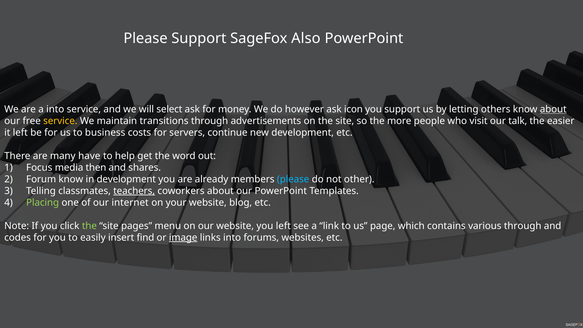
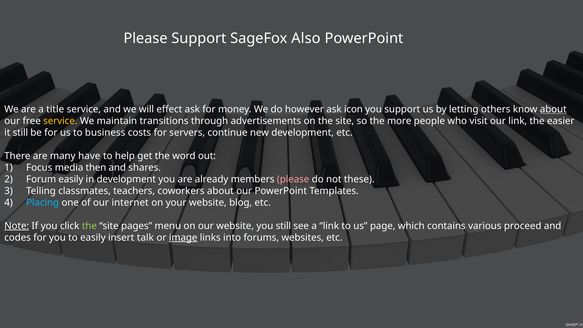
a into: into -> title (55, 109)
select: select -> effect (169, 109)
our talk: talk -> link (518, 121)
it left: left -> still (20, 133)
Forum know: know -> easily (71, 179)
please colour: light blue -> pink (293, 179)
other: other -> these (359, 179)
teachers underline: present -> none (134, 191)
Placing colour: light green -> light blue (43, 203)
Note underline: none -> present (17, 226)
you left: left -> still (283, 226)
various through: through -> proceed (523, 226)
find: find -> talk (145, 237)
